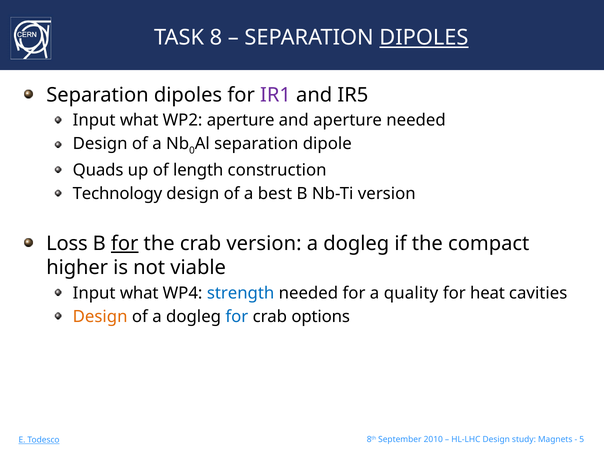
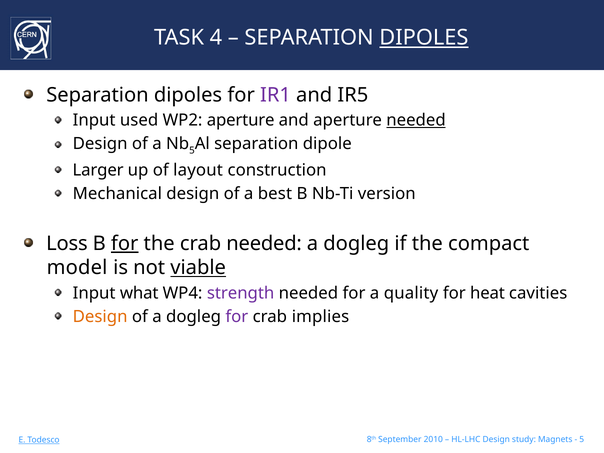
8: 8 -> 4 (216, 38)
what: what -> used (139, 120)
needed underline: none -> present (416, 120)
0: 0 -> 5 (192, 150)
Quads: Quads -> Larger (98, 170)
length: length -> layout (198, 170)
Technology: Technology -> Mechanical (117, 194)
crab version: version -> needed (264, 244)
higher: higher -> model (77, 268)
viable underline: none -> present (198, 268)
strength colour: blue -> purple (241, 293)
for colour: blue -> purple (237, 316)
options: options -> implies (321, 316)
